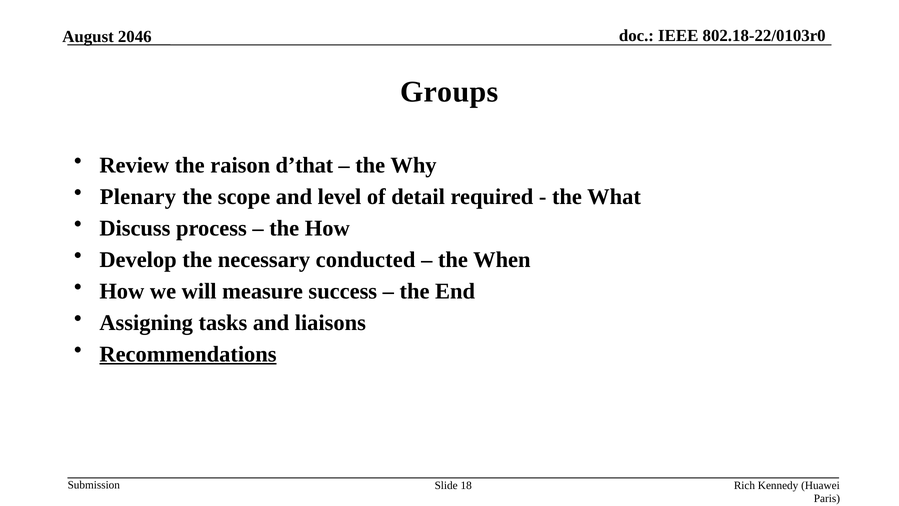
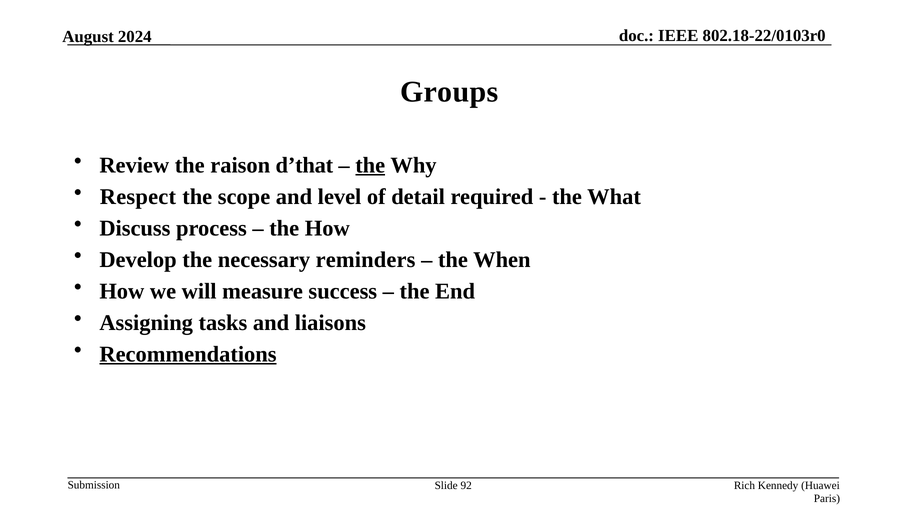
2046: 2046 -> 2024 (135, 37)
the underline: none -> present (370, 165)
Plenary: Plenary -> Respect (138, 197)
conducted: conducted -> reminders (366, 259)
18: 18 -> 92 (466, 485)
